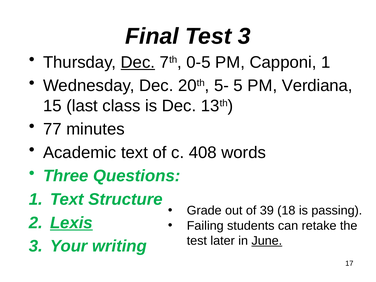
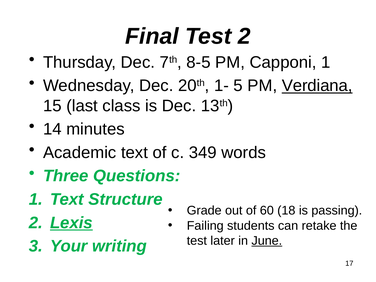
Test 3: 3 -> 2 (244, 36)
Dec underline: present -> none (138, 62)
0-5: 0-5 -> 8-5 (199, 62)
5-: 5- -> 1- (221, 86)
Verdiana underline: none -> present (317, 86)
77: 77 -> 14 (52, 129)
408: 408 -> 349 (203, 153)
39: 39 -> 60 (267, 211)
